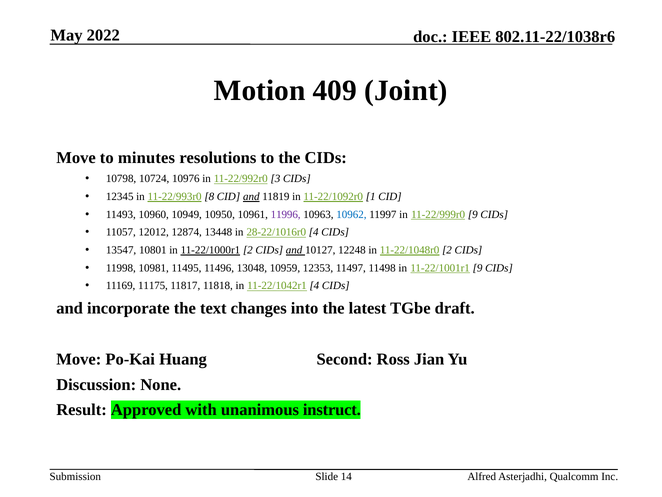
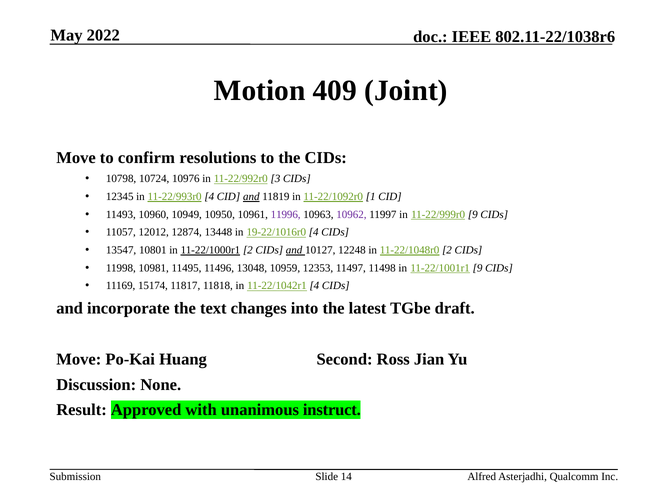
minutes: minutes -> confirm (146, 158)
11-22/993r0 8: 8 -> 4 (209, 196)
10962 colour: blue -> purple (351, 214)
28-22/1016r0: 28-22/1016r0 -> 19-22/1016r0 (276, 232)
11175: 11175 -> 15174 (153, 286)
